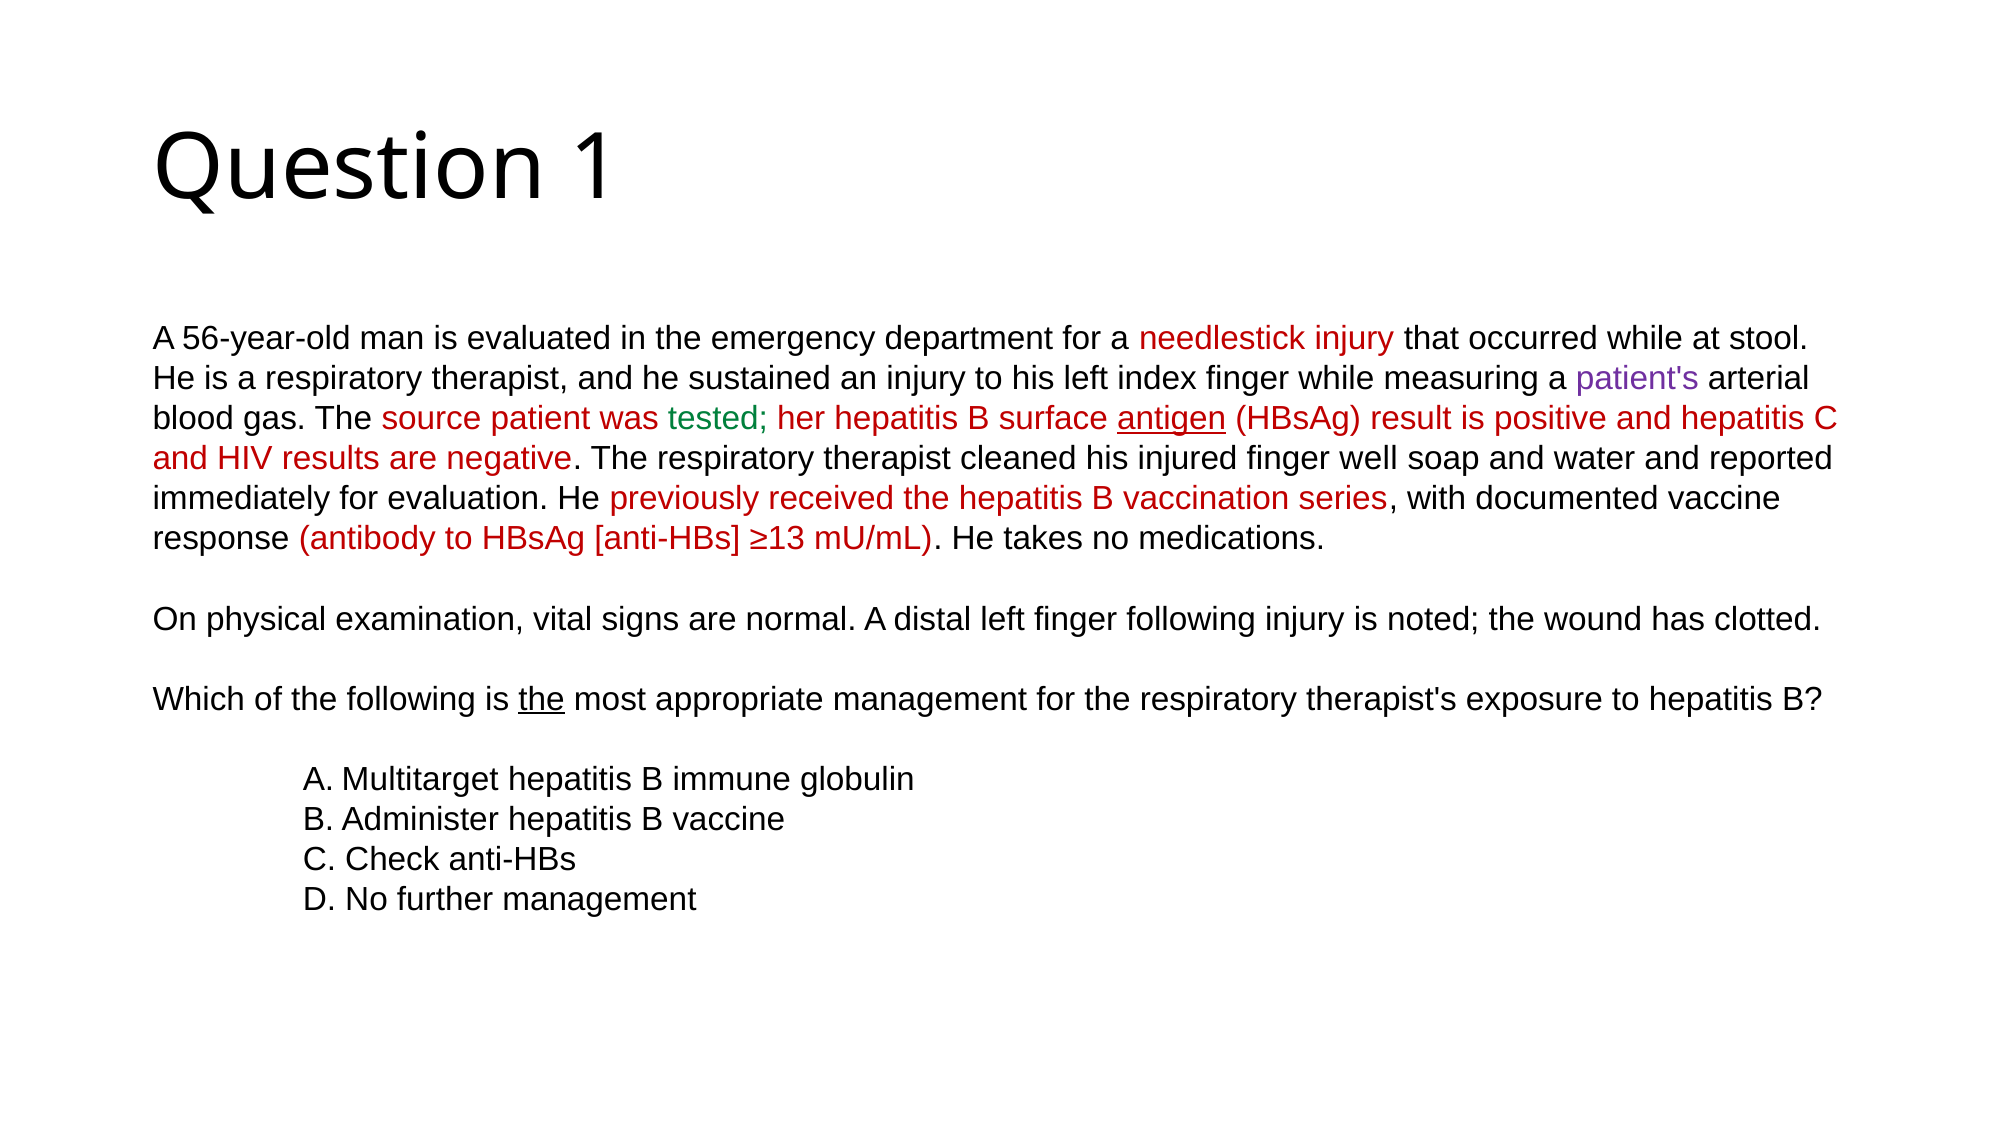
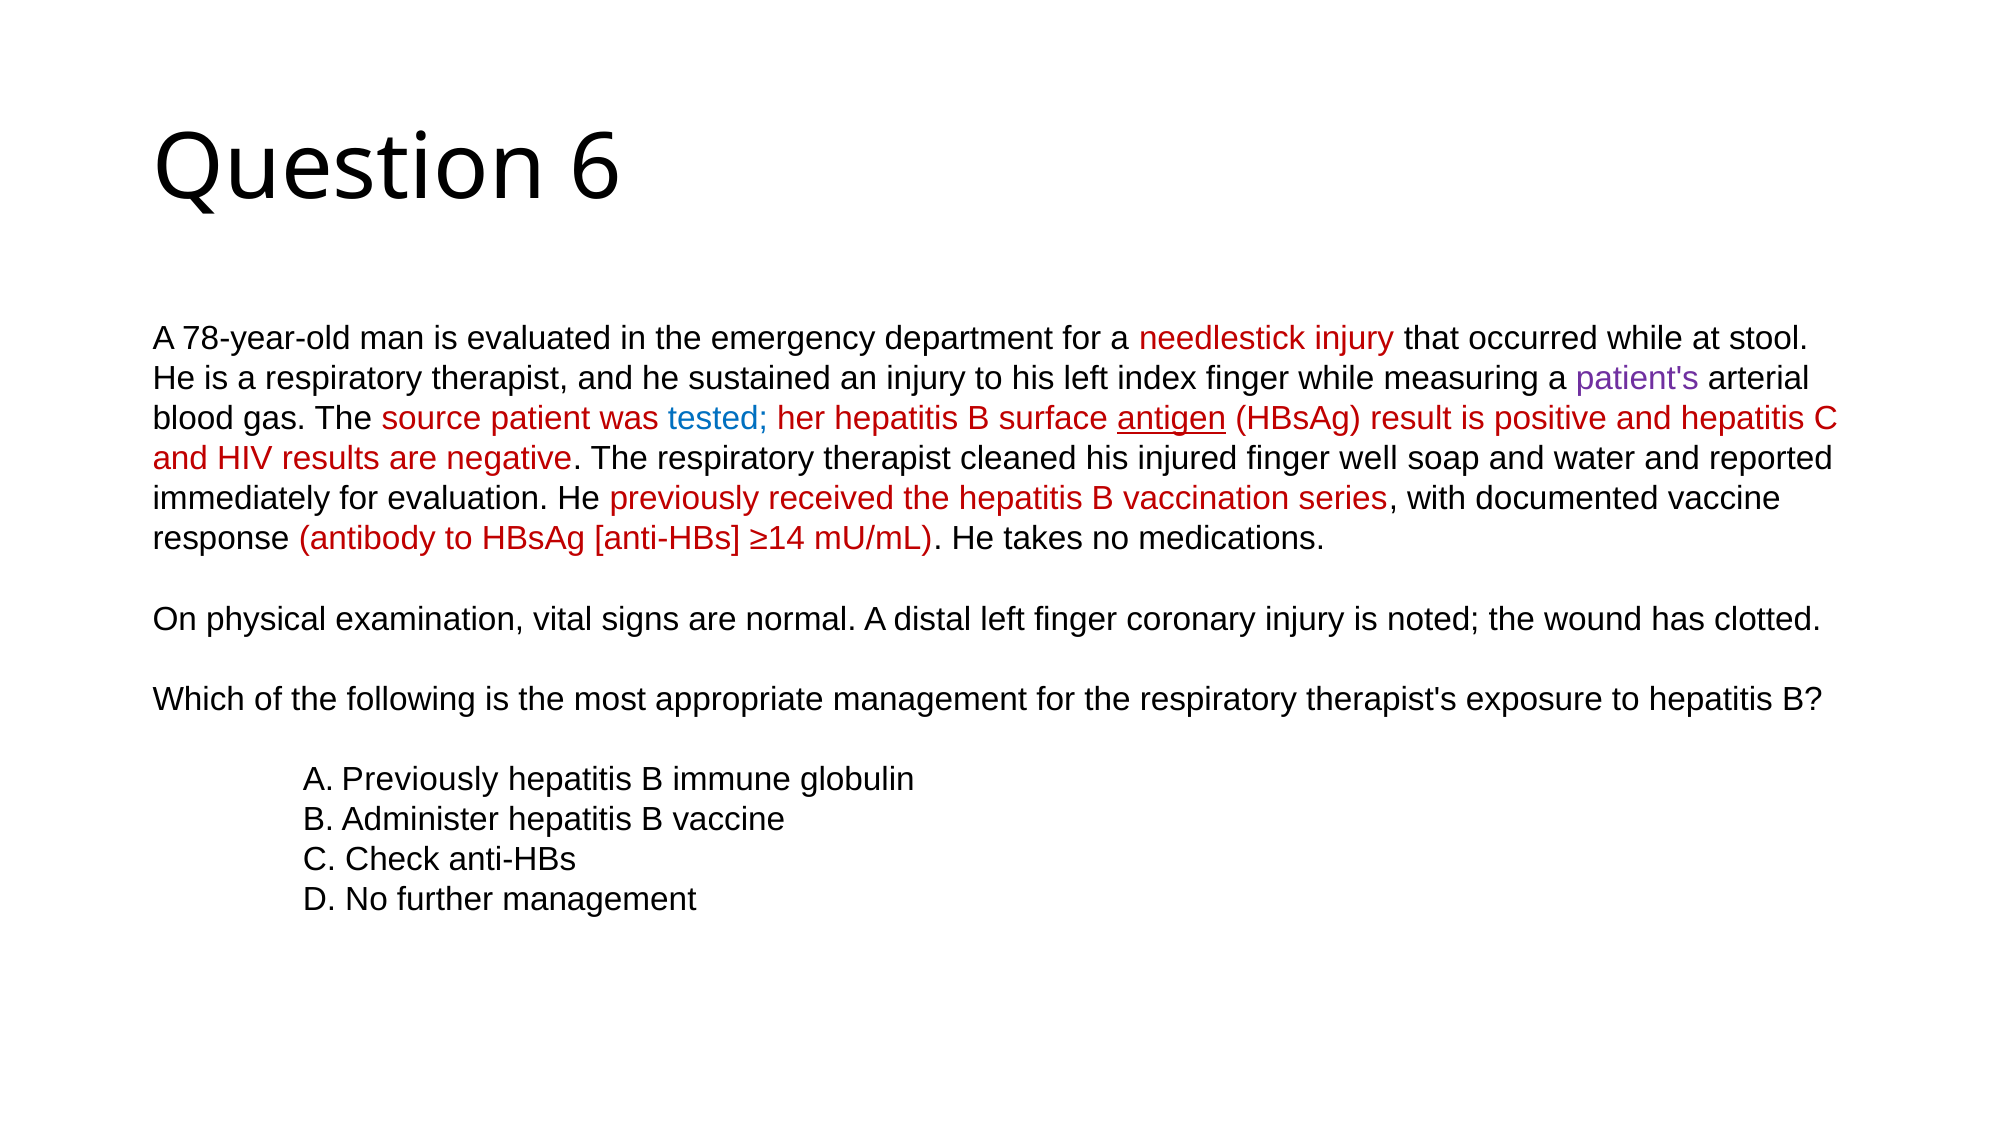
1: 1 -> 6 (596, 168)
56-year-old: 56-year-old -> 78-year-old (266, 339)
tested colour: green -> blue (718, 419)
≥13: ≥13 -> ≥14 (777, 539)
finger following: following -> coronary (1191, 619)
the underline: present -> none (542, 699)
A Multitarget: Multitarget -> Previously (420, 779)
